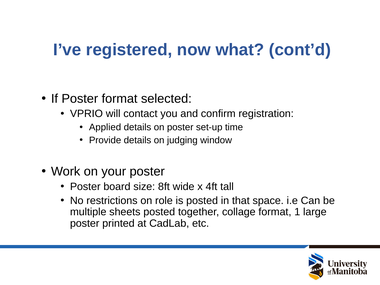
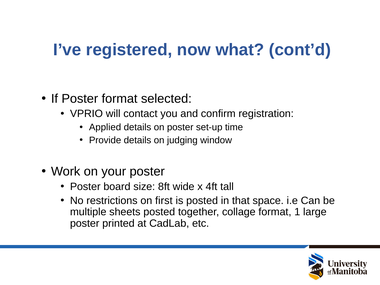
role: role -> first (164, 201)
